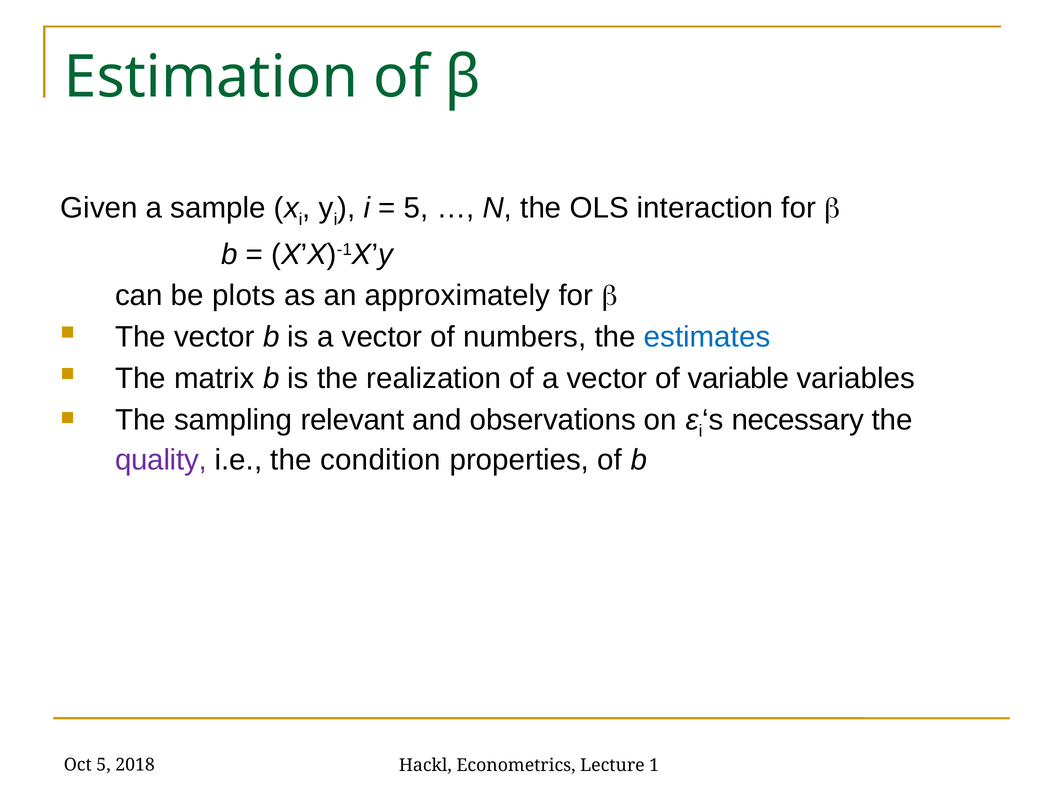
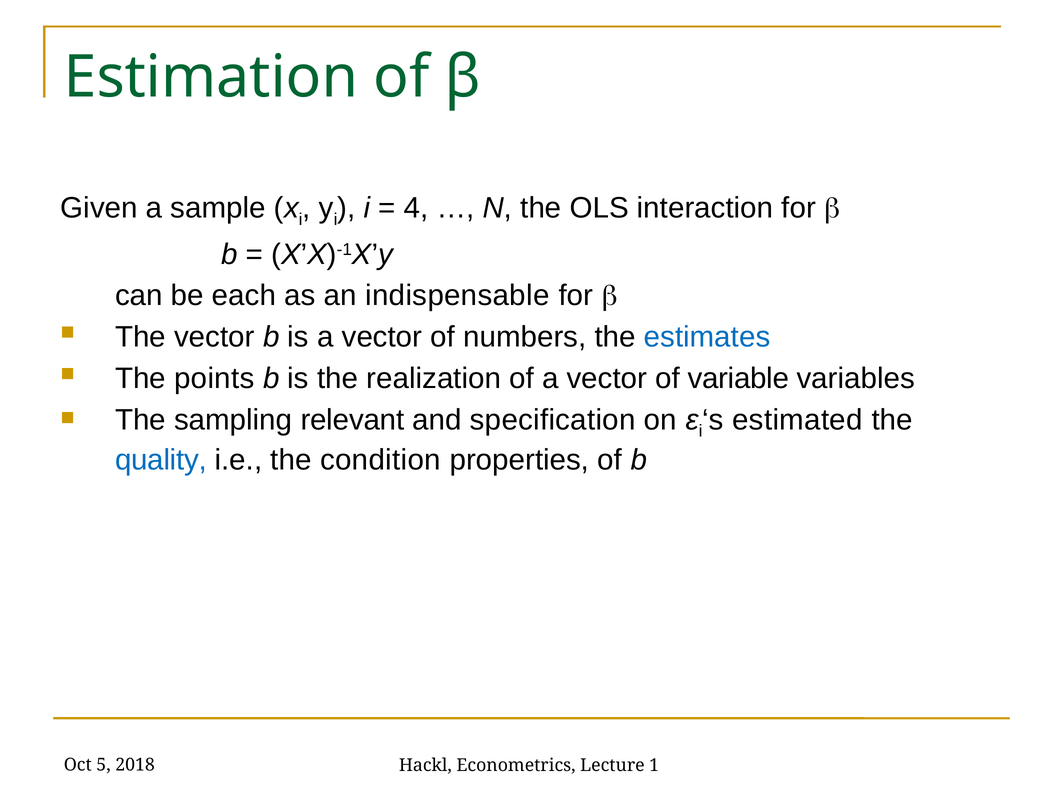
5: 5 -> 4 (416, 208)
plots: plots -> each (244, 295)
approximately: approximately -> indispensable (457, 295)
matrix: matrix -> points (214, 378)
observations: observations -> specification (553, 419)
necessary: necessary -> estimated (797, 419)
quality colour: purple -> blue (161, 460)
